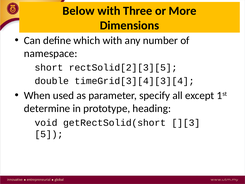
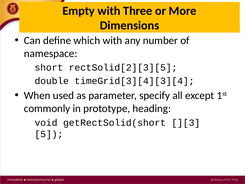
Below: Below -> Empty (79, 11)
determine: determine -> commonly (47, 108)
